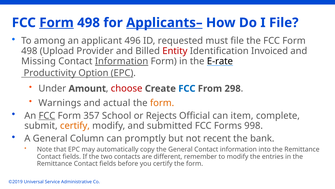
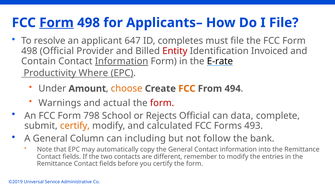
Applicants– underline: present -> none (164, 23)
among: among -> resolve (50, 41)
496: 496 -> 647 (133, 41)
requested: requested -> completes (180, 41)
498 Upload: Upload -> Official (57, 51)
Missing: Missing -> Contain (39, 61)
Option: Option -> Where (93, 73)
choose colour: red -> orange (127, 88)
FCC colour: blue -> orange (187, 88)
298: 298 -> 494 (233, 88)
form colour: orange -> red (162, 103)
FCC underline: present -> none (47, 115)
357: 357 -> 798 (91, 115)
item: item -> data (242, 115)
submitted: submitted -> calculated (170, 125)
998: 998 -> 493 (254, 125)
promptly: promptly -> including (145, 138)
recent: recent -> follow (217, 138)
